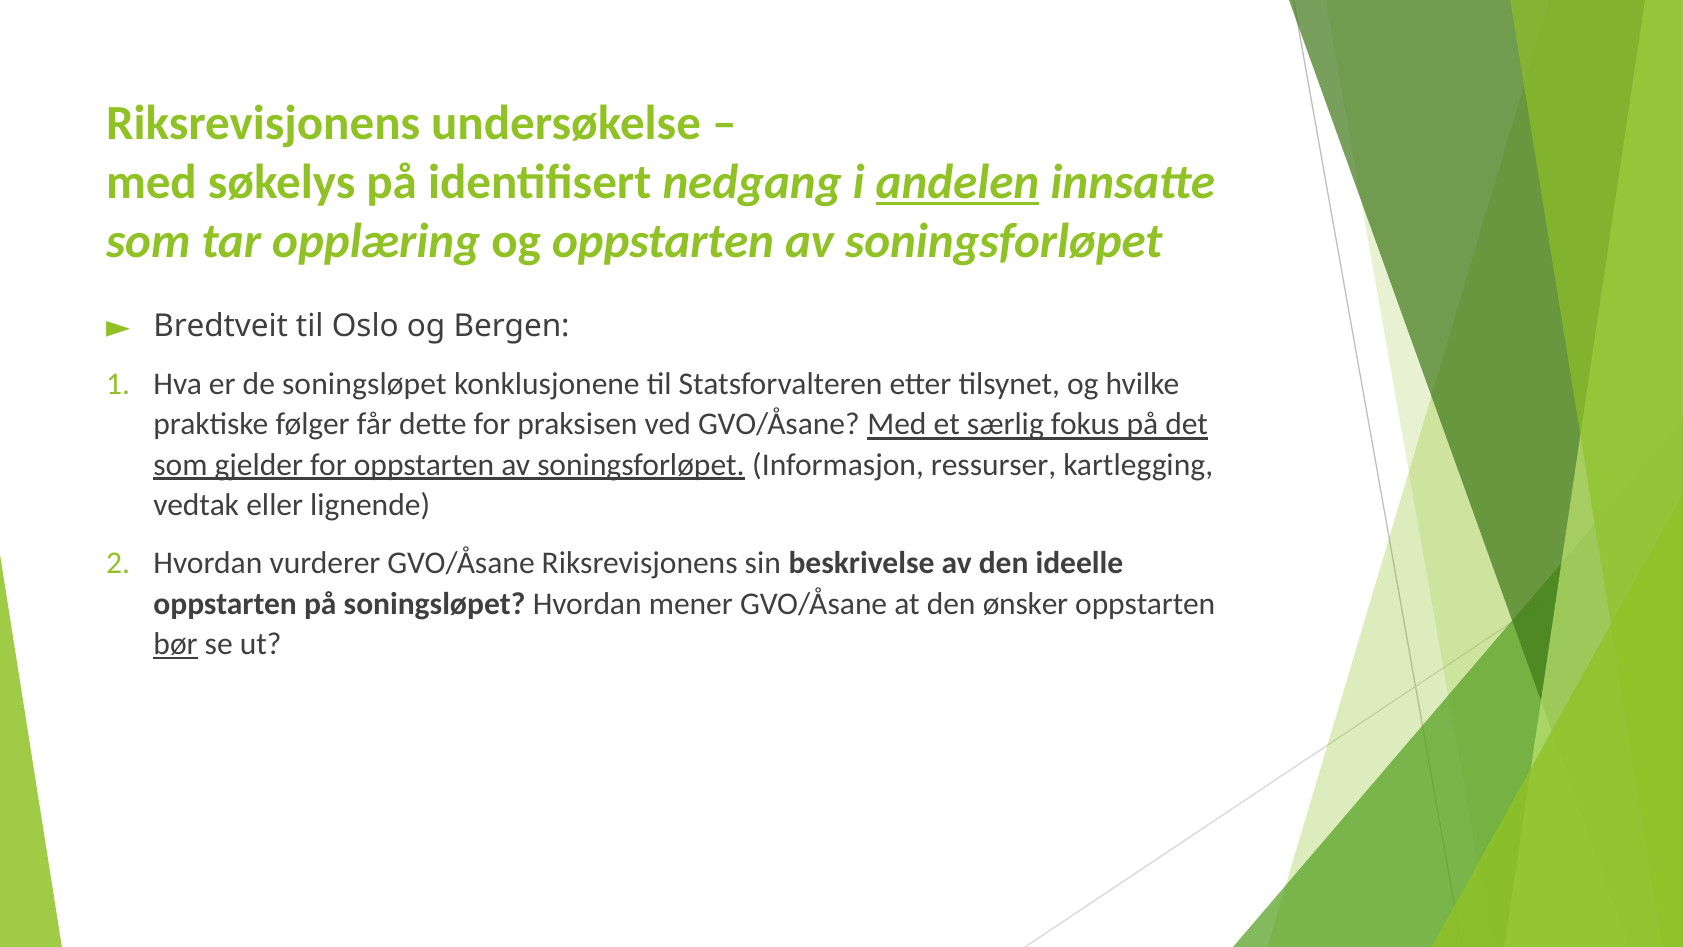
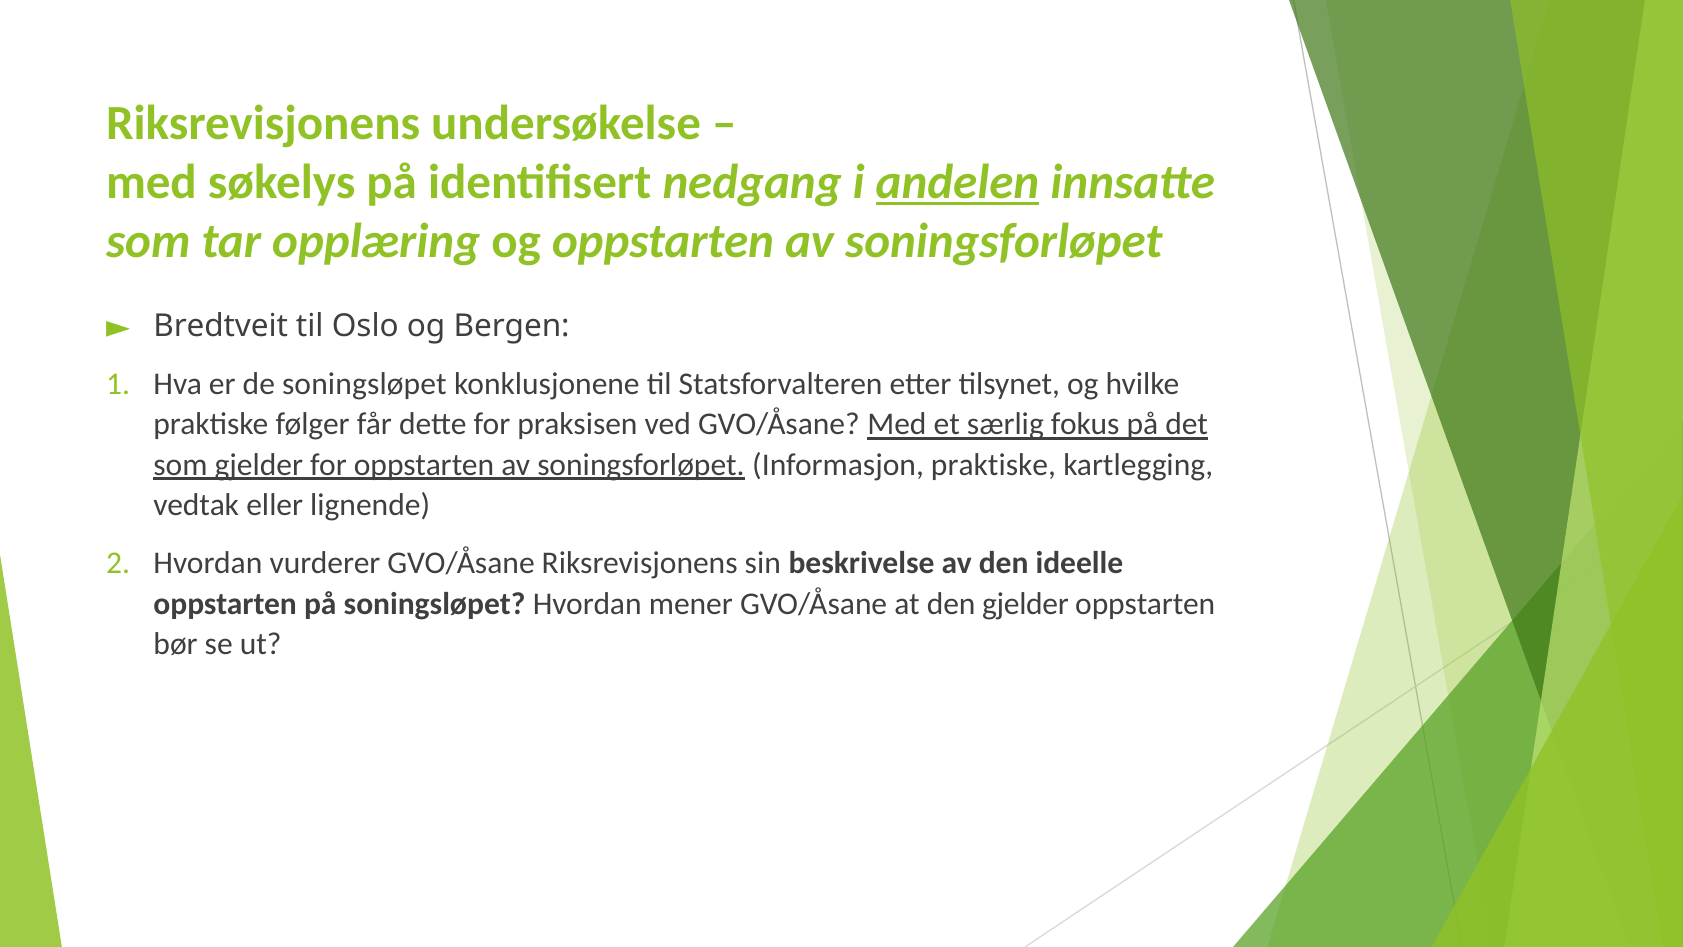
Informasjon ressurser: ressurser -> praktiske (993, 465)
den ønsker: ønsker -> gjelder (1026, 604)
bør underline: present -> none (176, 644)
